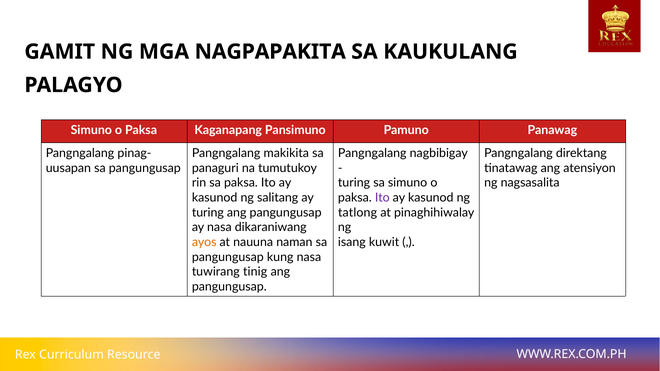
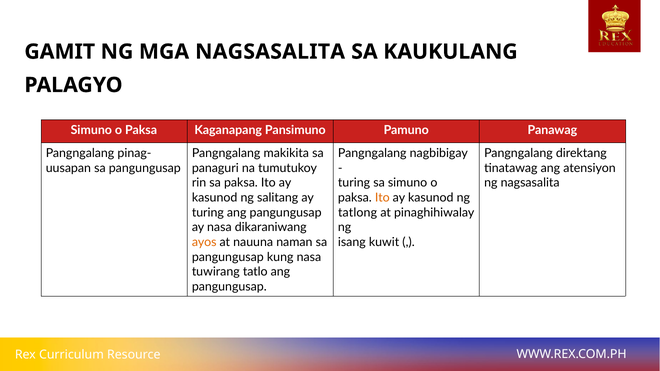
MGA NAGPAPAKITA: NAGPAPAKITA -> NAGSASALITA (270, 52)
Ito colour: purple -> orange (382, 198)
tinig: tinig -> tatlo (255, 272)
